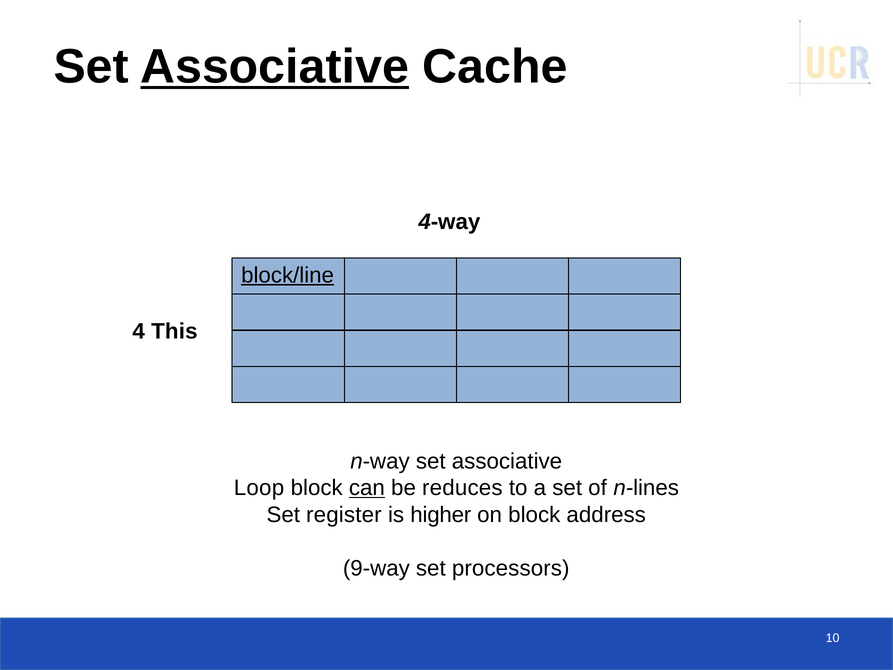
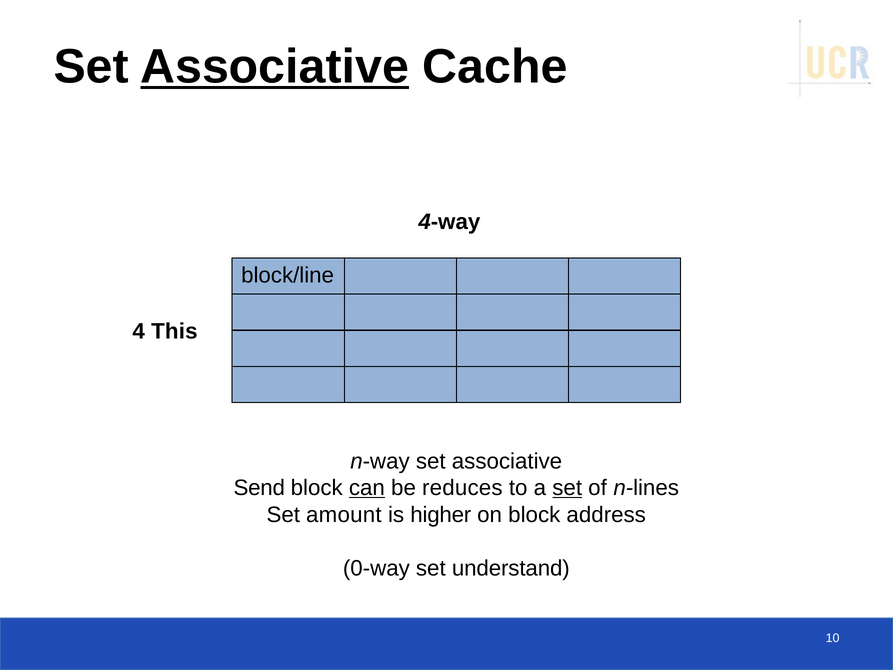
block/line underline: present -> none (288, 275)
Loop: Loop -> Send (259, 488)
set underline: none -> present (567, 488)
register: register -> amount (344, 515)
9-way: 9-way -> 0-way (376, 568)
processors: processors -> understand (511, 568)
